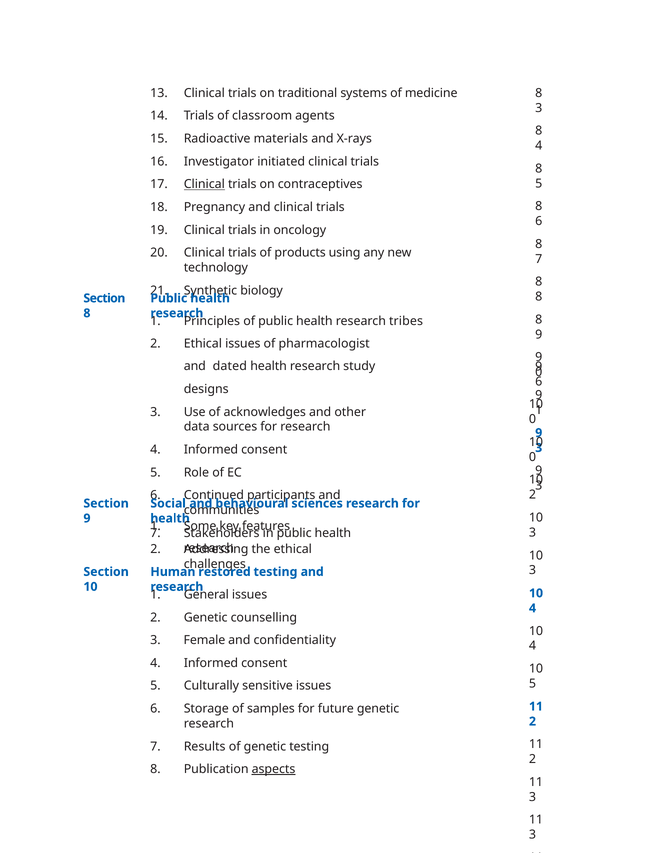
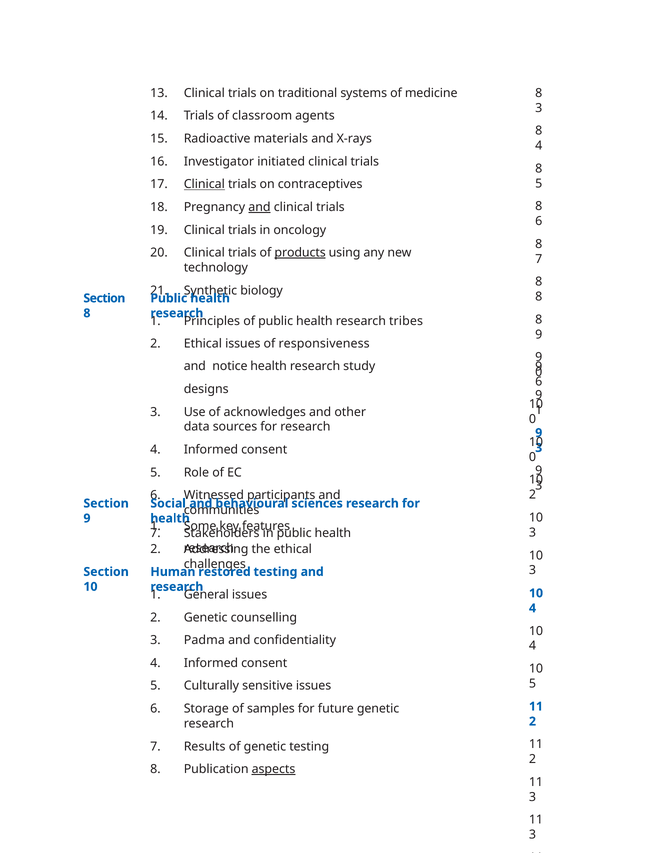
and underline: none -> present (260, 207)
products underline: none -> present (300, 253)
pharmacologist: pharmacologist -> responsiveness (324, 344)
dated: dated -> notice (230, 366)
Continued: Continued -> Witnessed (214, 495)
Female: Female -> Padma (204, 640)
